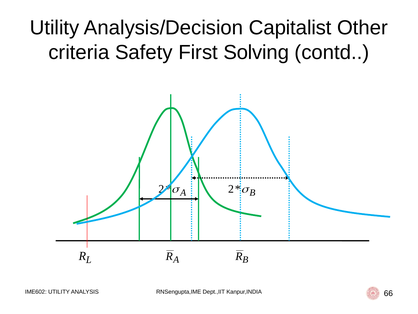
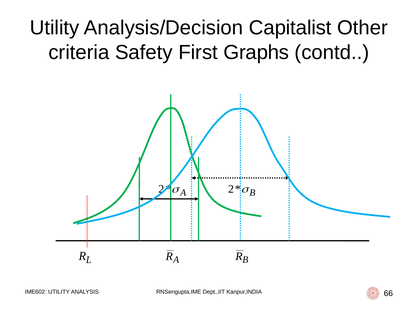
Solving: Solving -> Graphs (256, 52)
